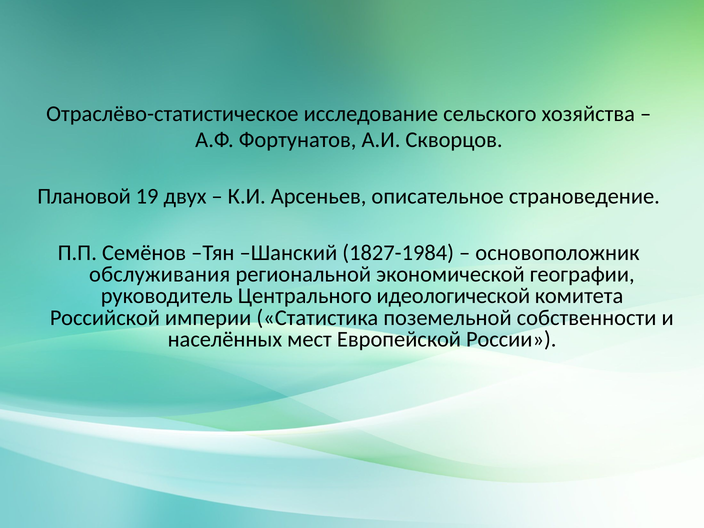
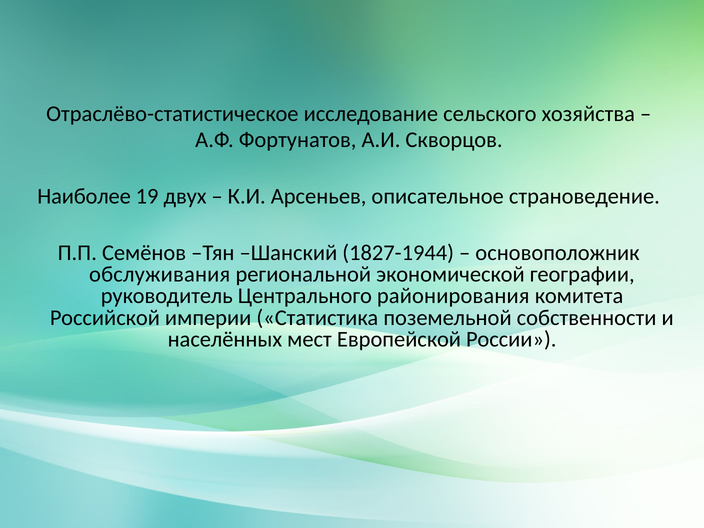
Плановой: Плановой -> Наиболее (84, 196)
1827-1984: 1827-1984 -> 1827-1944 (398, 253)
идеологической: идеологической -> районирования (453, 296)
